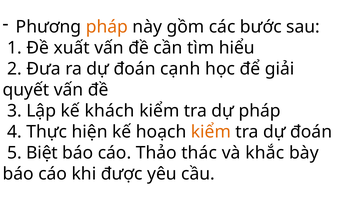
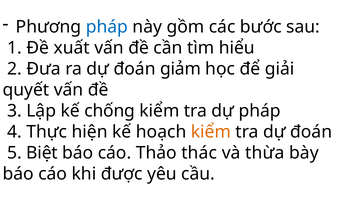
pháp colour: orange -> blue (107, 27)
cạnh: cạnh -> giảm (180, 69)
khách: khách -> chống (110, 111)
khắc: khắc -> thừa (265, 153)
